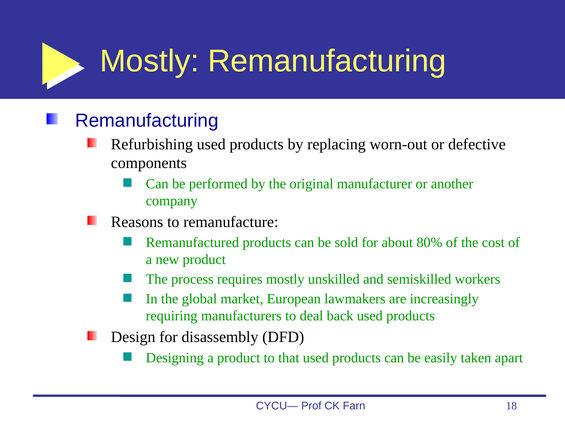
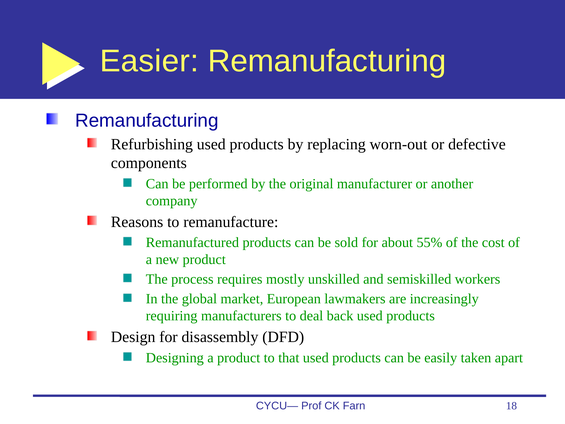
Mostly: Mostly -> Easier (149, 61)
80%: 80% -> 55% (429, 242)
